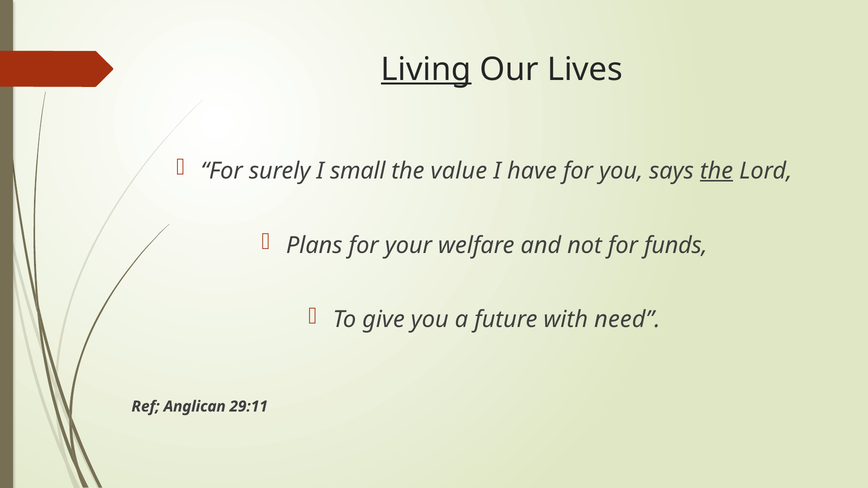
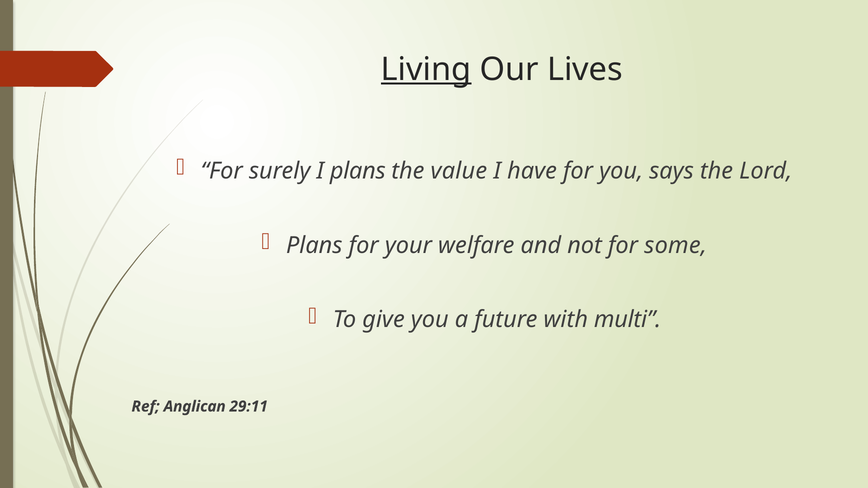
I small: small -> plans (358, 171)
the underline: present -> none (717, 171)
funds: funds -> some (676, 245)
need: need -> multi (628, 320)
